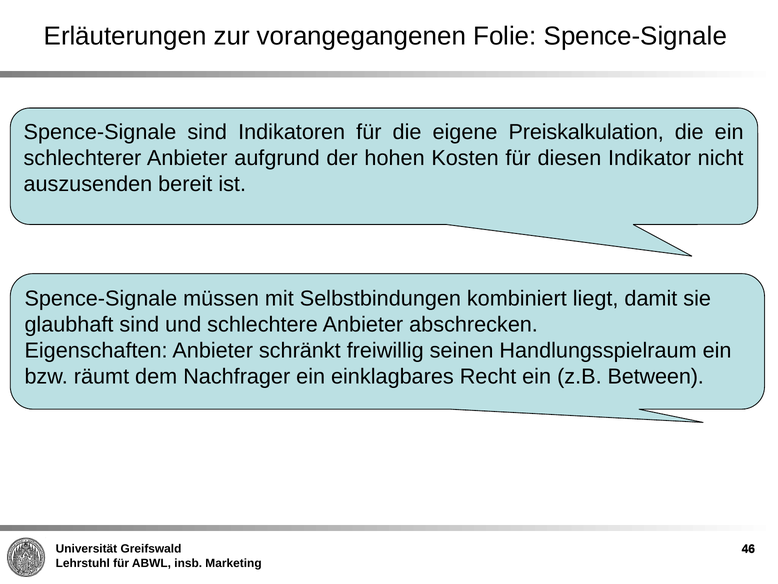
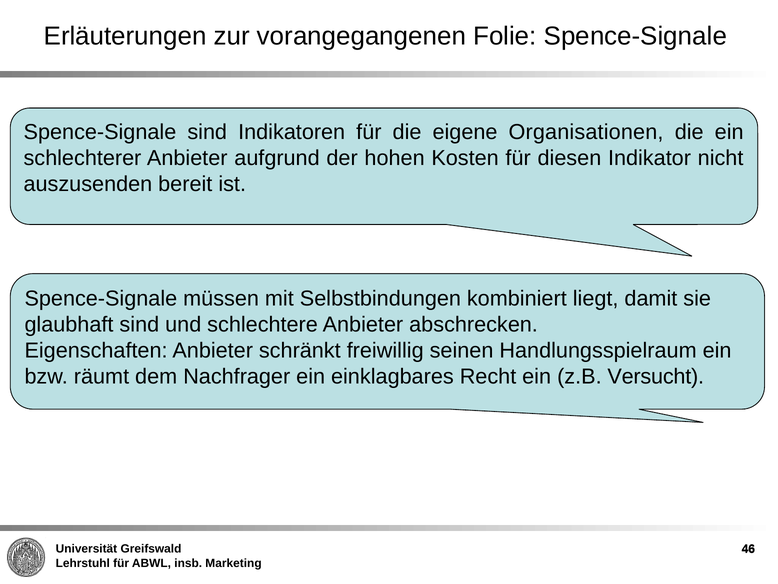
Preiskalkulation: Preiskalkulation -> Organisationen (586, 132)
Between: Between -> Versucht (656, 376)
